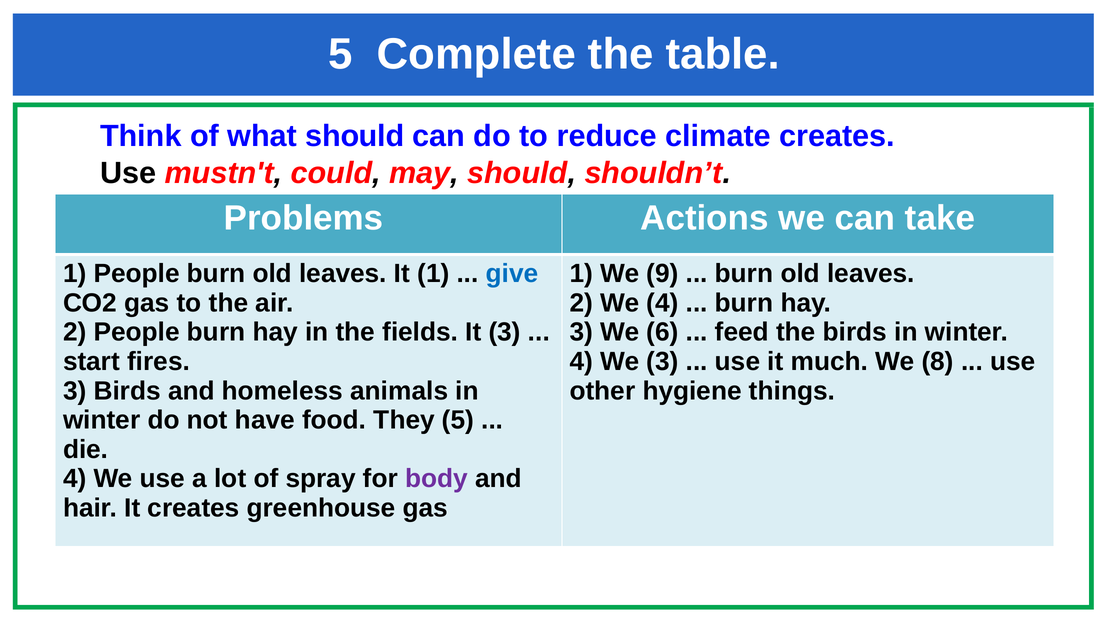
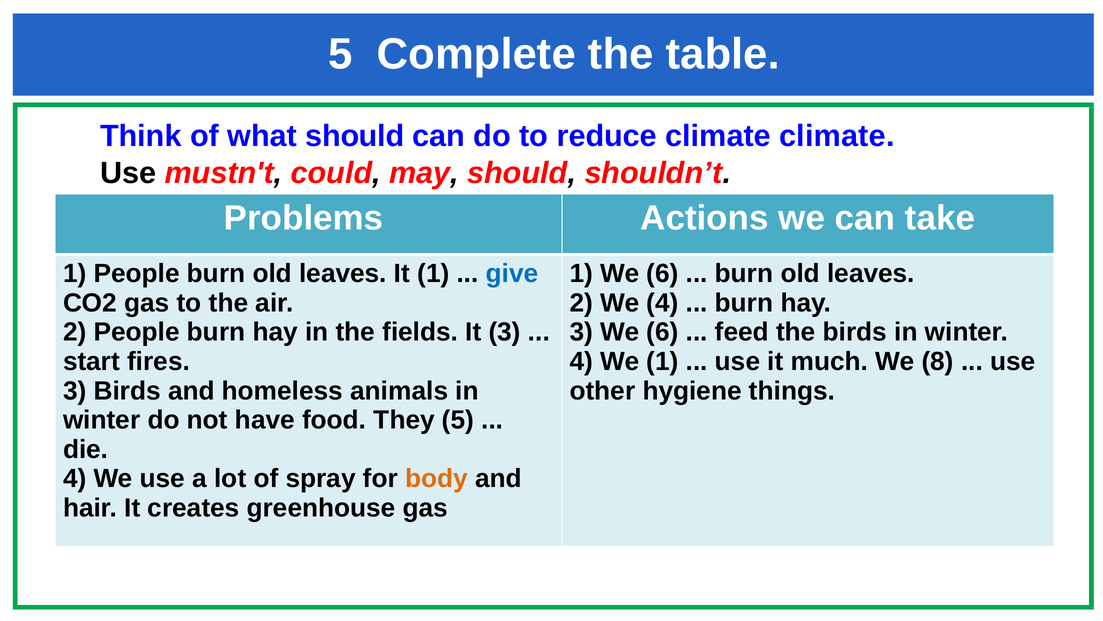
climate creates: creates -> climate (837, 136)
1 We 9: 9 -> 6 (663, 273)
We 3: 3 -> 1 (663, 361)
body colour: purple -> orange (437, 478)
